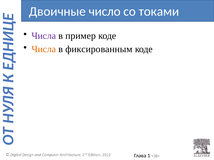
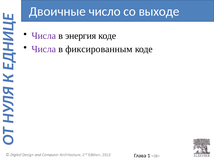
токами: токами -> выходе (159, 11)
пример: пример -> энергия (81, 36)
Числа colour: orange -> purple (44, 49)
